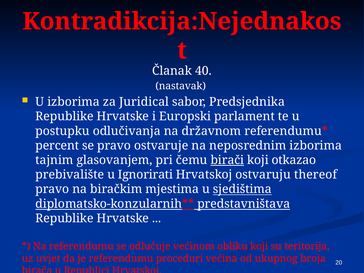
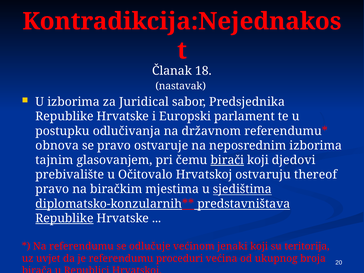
40: 40 -> 18 (203, 71)
percent: percent -> obnova (57, 146)
otkazao: otkazao -> djedovi (294, 160)
Ignorirati: Ignorirati -> Očitovalo (145, 175)
Republike underline: none -> present (65, 218)
obliku: obliku -> jenaki (232, 246)
